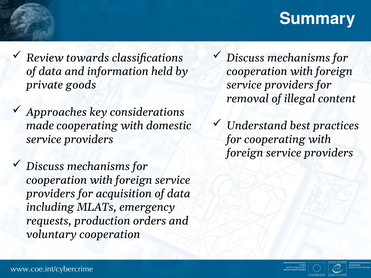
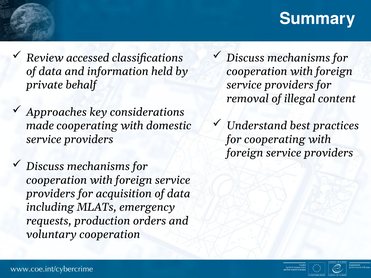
towards: towards -> accessed (88, 58)
goods: goods -> behalf (81, 85)
